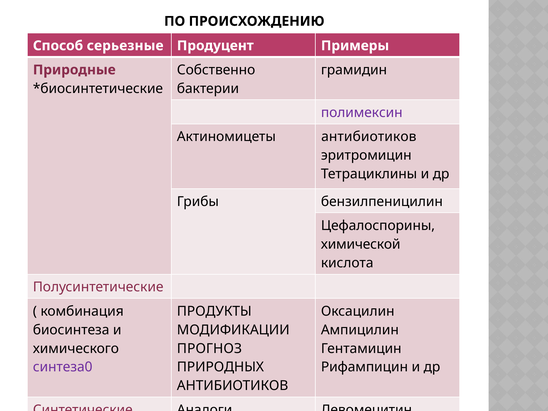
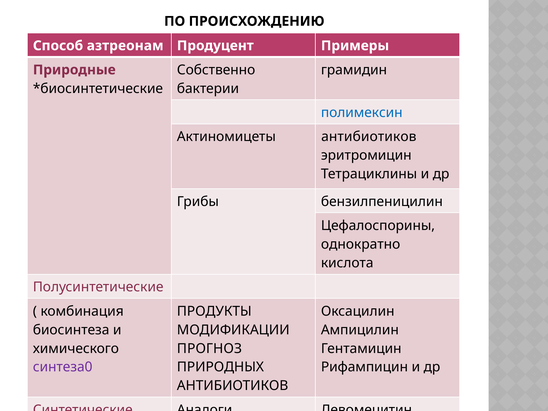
серьезные: серьезные -> азтреонам (125, 46)
полимексин colour: purple -> blue (362, 113)
химической: химической -> однократно (361, 244)
